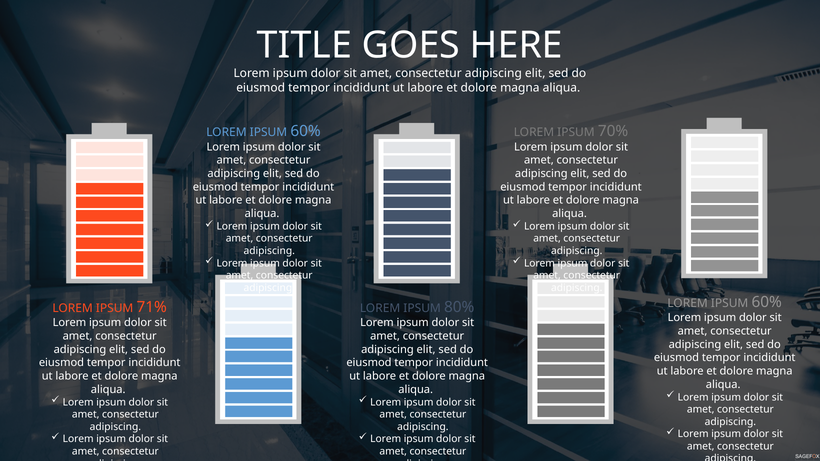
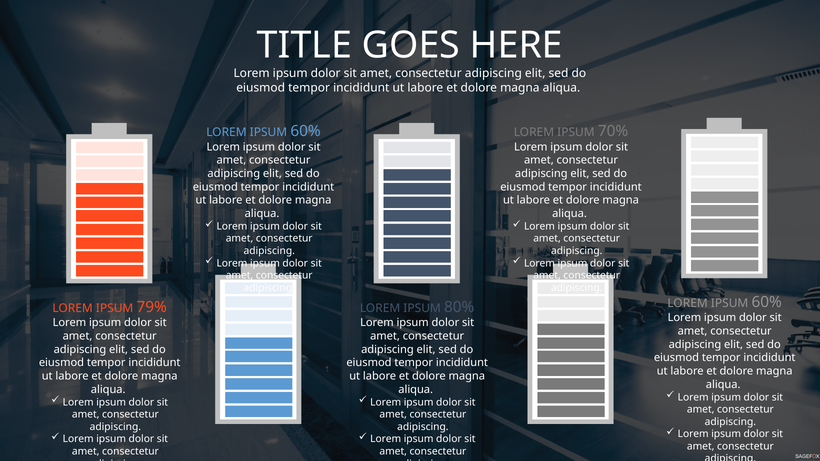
71%: 71% -> 79% (152, 307)
